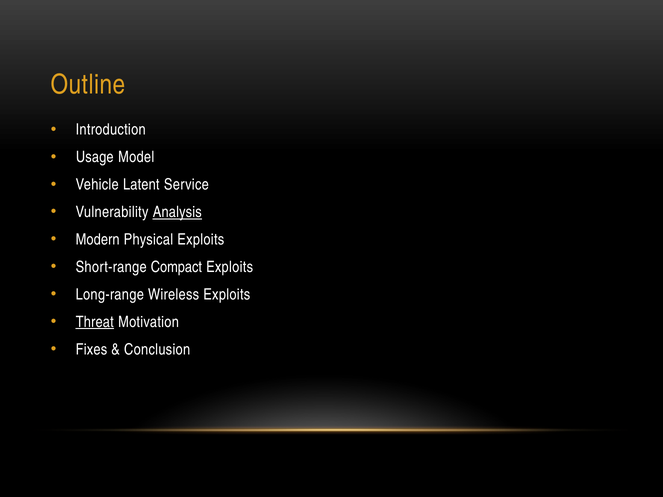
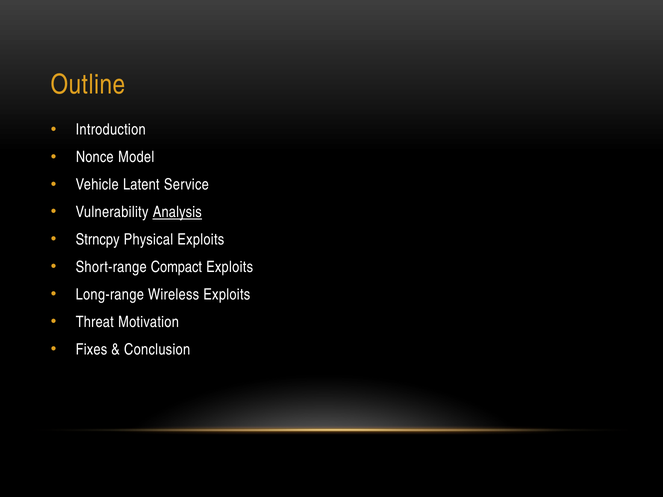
Usage: Usage -> Nonce (95, 157)
Modern: Modern -> Strncpy (98, 240)
Threat underline: present -> none (95, 322)
